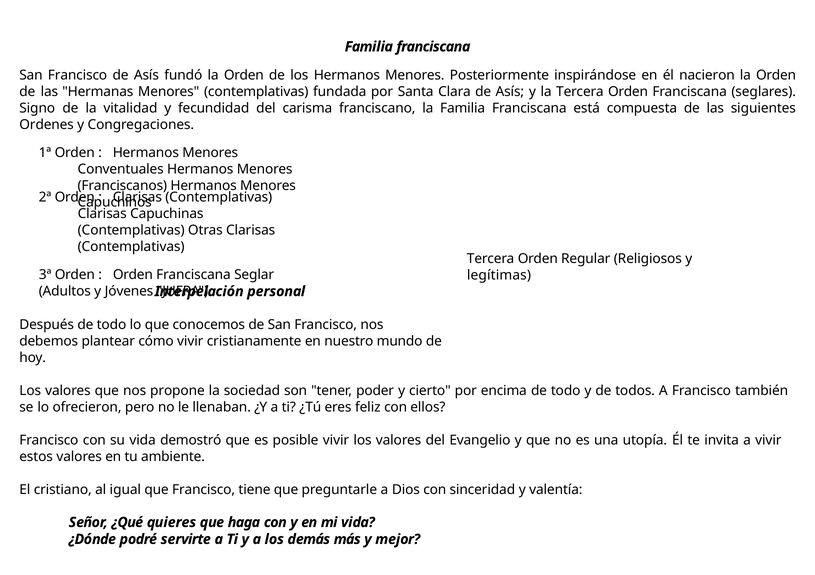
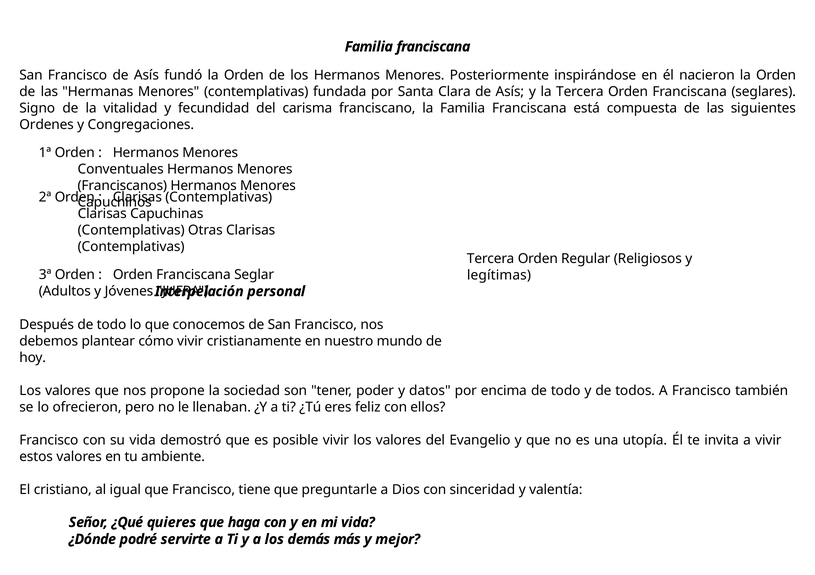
cierto: cierto -> datos (430, 391)
